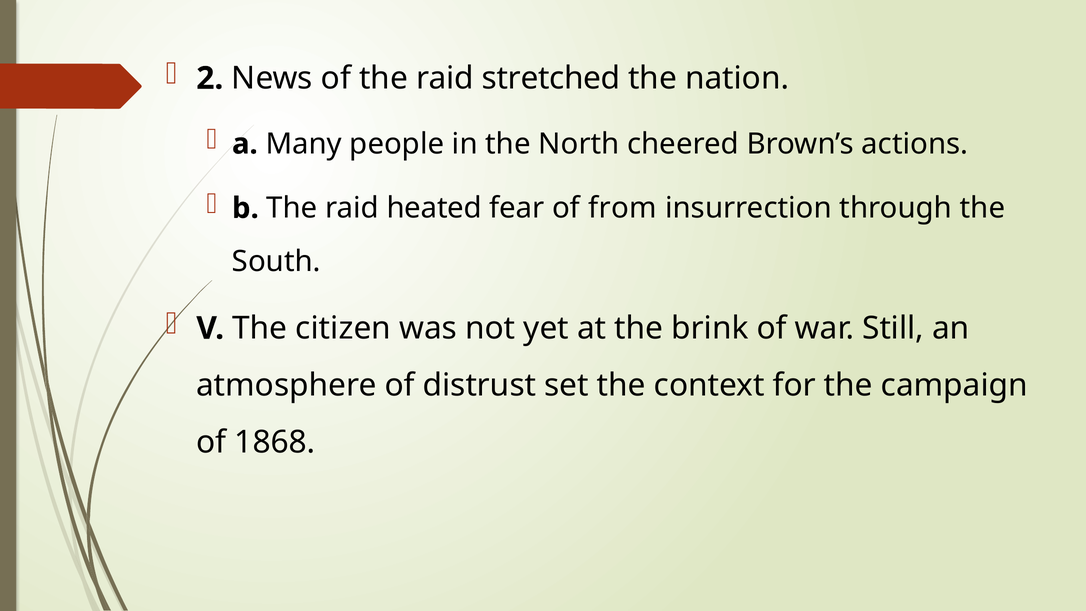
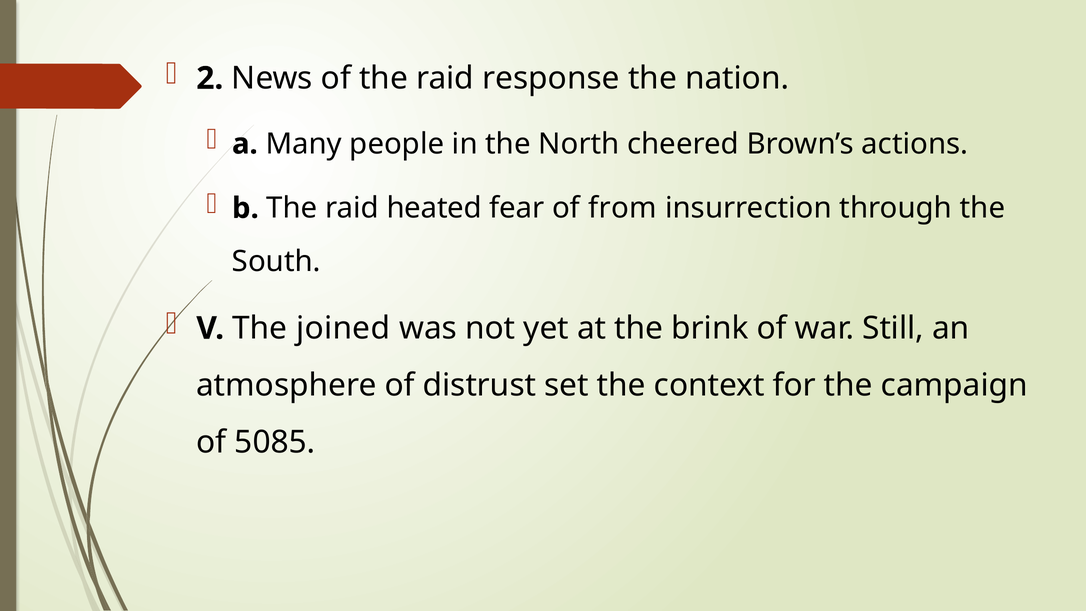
stretched: stretched -> response (551, 78)
citizen: citizen -> joined (343, 328)
1868: 1868 -> 5085 (275, 442)
